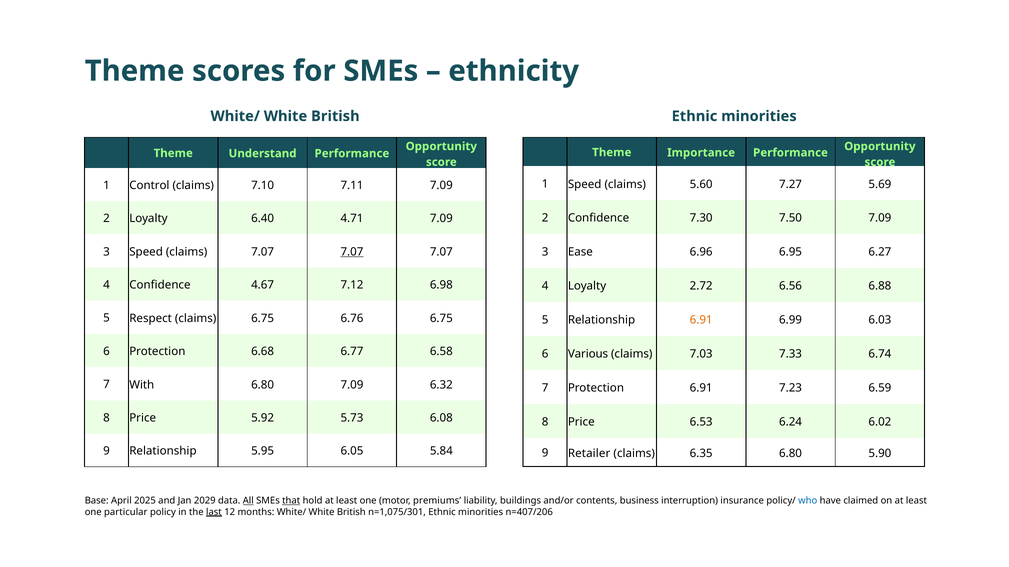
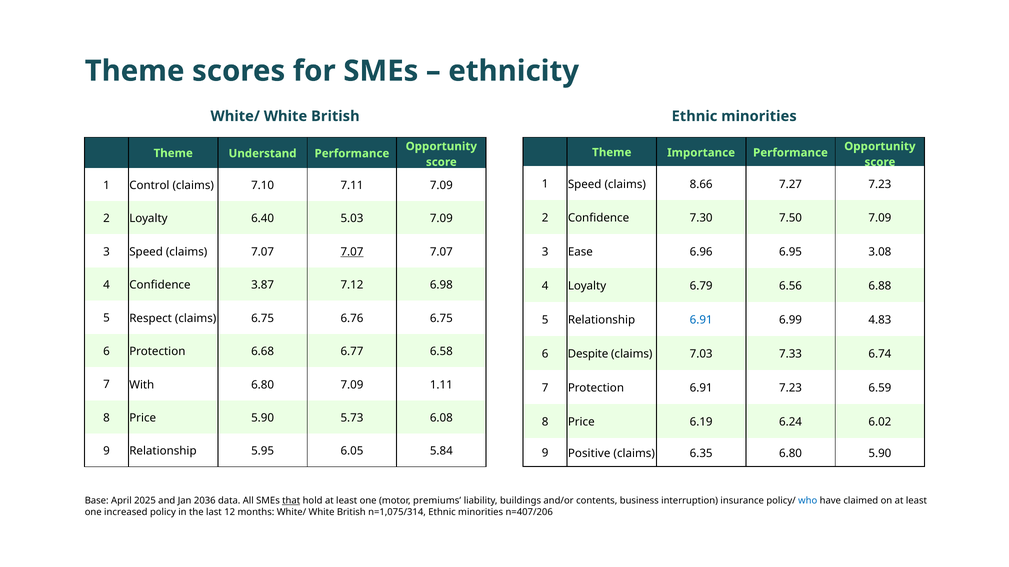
5.60: 5.60 -> 8.66 (701, 184)
7.27 5.69: 5.69 -> 7.23 (880, 184)
4.71: 4.71 -> 5.03 (352, 219)
6.27: 6.27 -> 3.08 (880, 252)
4.67: 4.67 -> 3.87 (263, 285)
2.72: 2.72 -> 6.79 (701, 286)
6.91 colour: orange -> blue (701, 320)
6.03: 6.03 -> 4.83 (880, 320)
Various: Various -> Despite (588, 354)
6.32: 6.32 -> 1.11 (441, 385)
Price 5.92: 5.92 -> 5.90 (263, 418)
6.53: 6.53 -> 6.19 (701, 422)
Retailer: Retailer -> Positive (589, 454)
2029: 2029 -> 2036 (205, 501)
All underline: present -> none (248, 501)
particular: particular -> increased (126, 512)
last underline: present -> none (214, 512)
n=1,075/301: n=1,075/301 -> n=1,075/314 (397, 512)
